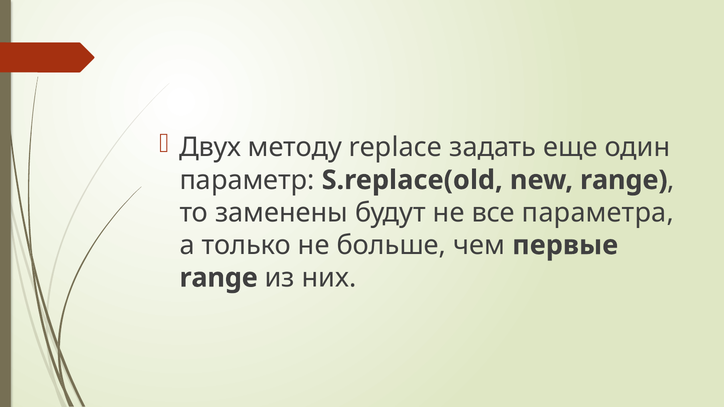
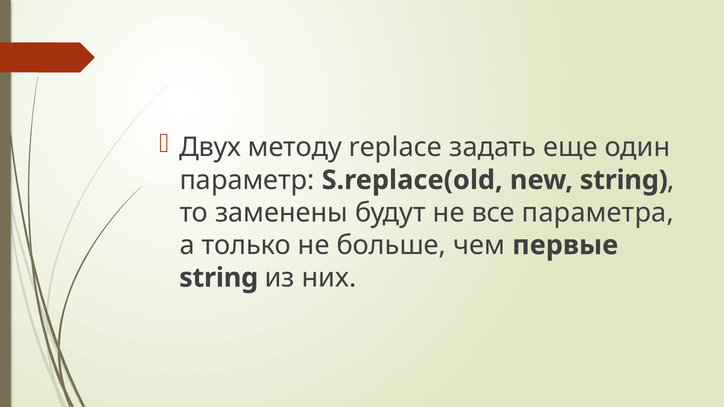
new range: range -> string (624, 180)
range: range -> string (219, 278)
